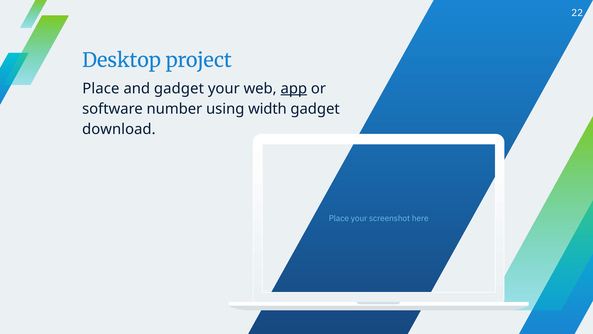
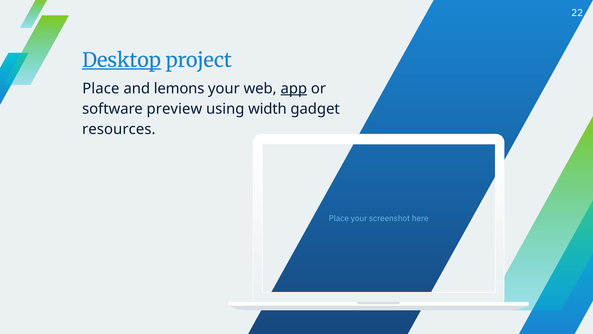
Desktop underline: none -> present (122, 60)
and gadget: gadget -> lemons (179, 88)
number: number -> preview (174, 109)
download: download -> resources (119, 129)
